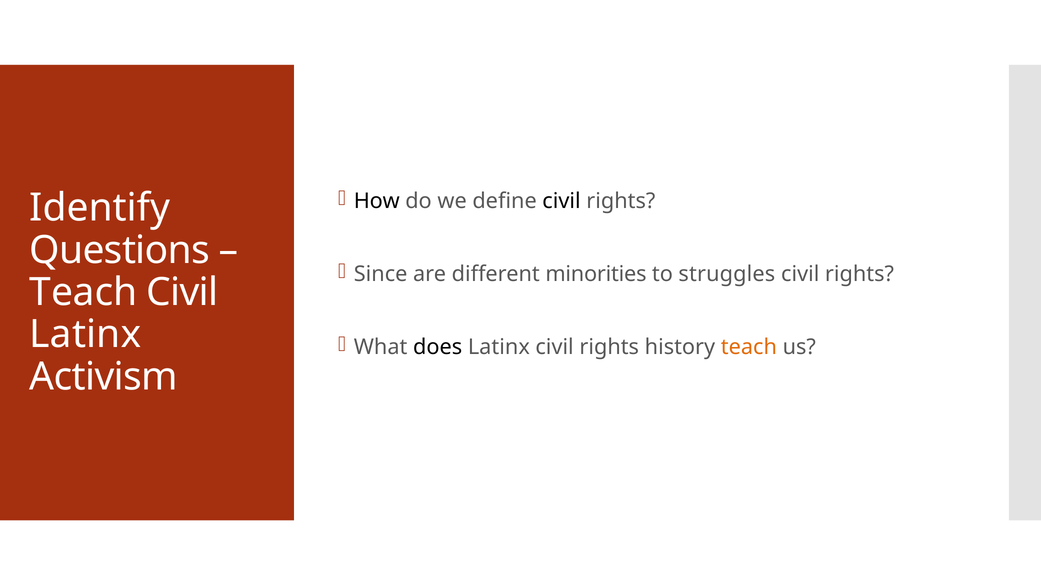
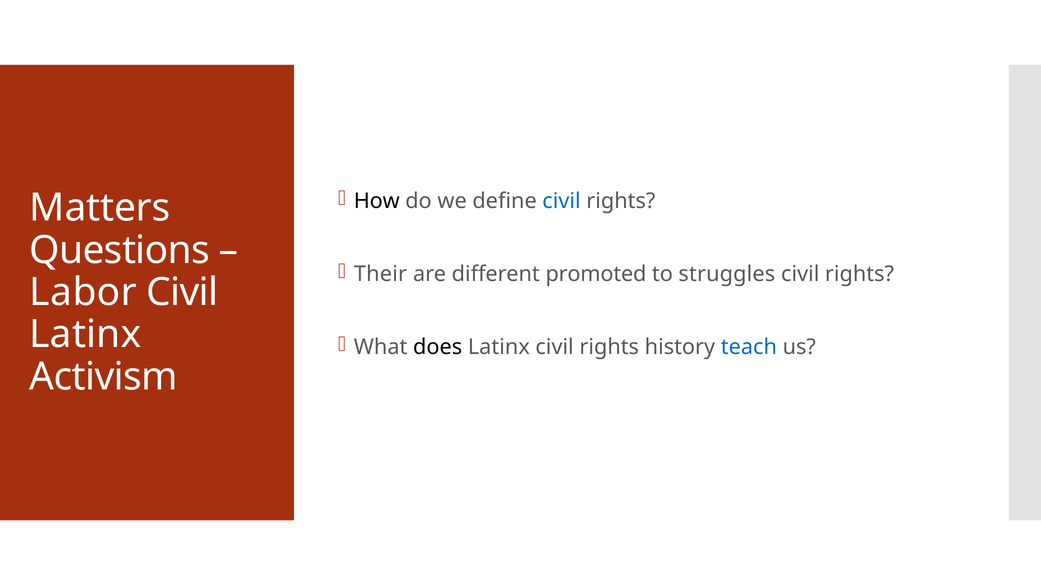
civil colour: black -> blue (562, 201)
Identify: Identify -> Matters (100, 208)
Since: Since -> Their (381, 274)
minorities: minorities -> promoted (596, 274)
Teach: Teach -> Labor (83, 292)
teach colour: orange -> blue (749, 347)
